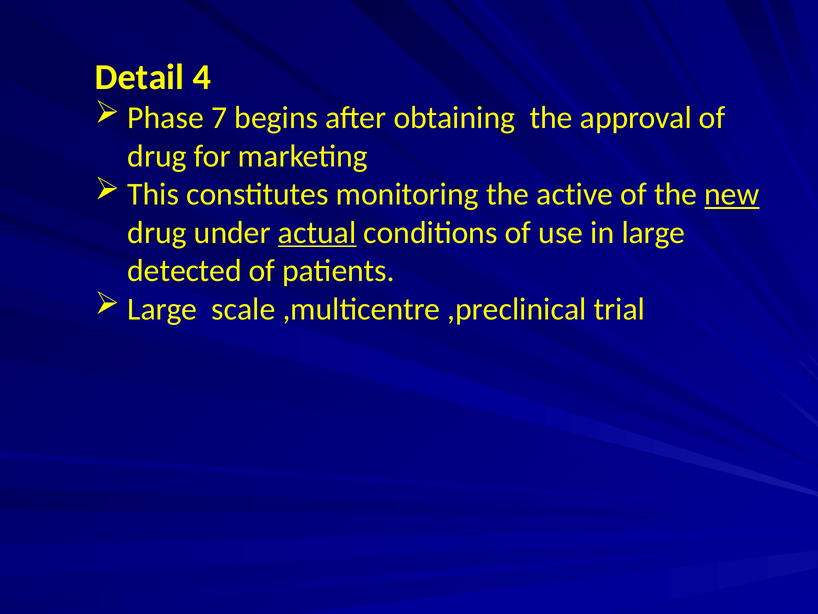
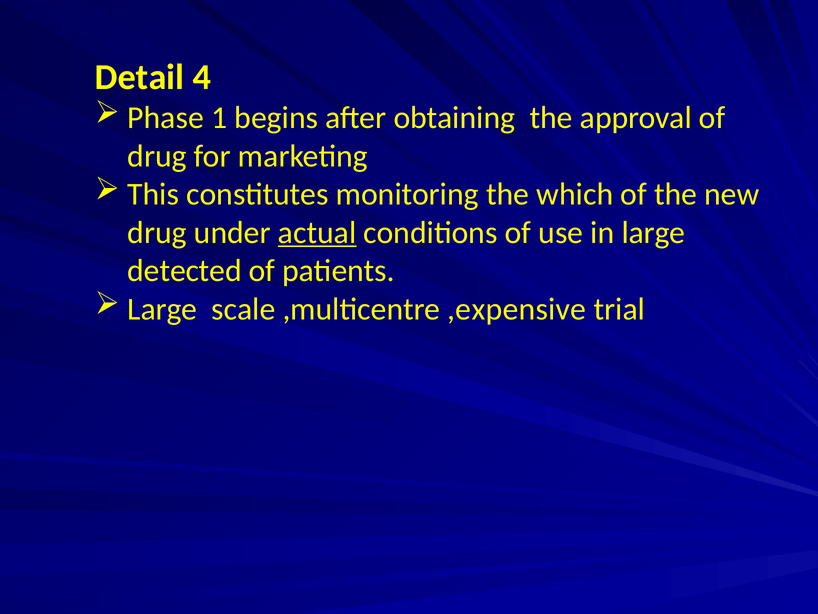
7: 7 -> 1 (219, 118)
active: active -> which (575, 194)
new underline: present -> none (732, 194)
,preclinical: ,preclinical -> ,expensive (517, 309)
